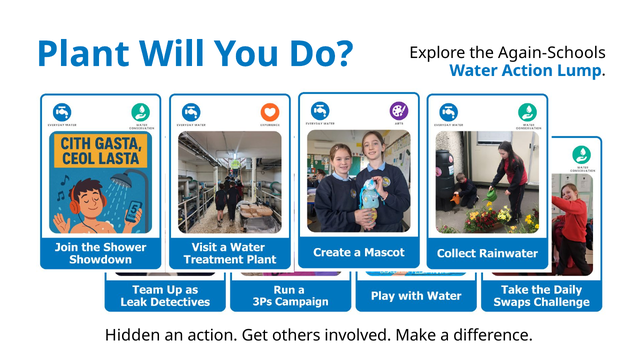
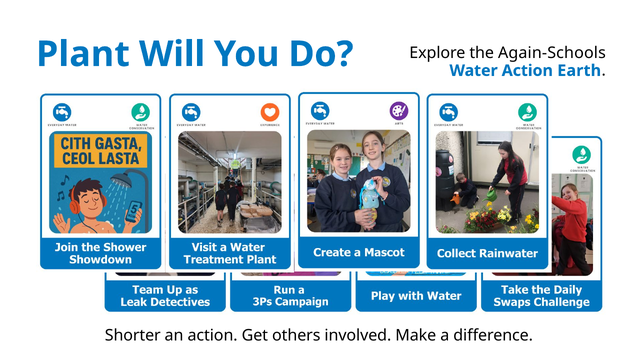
Lump: Lump -> Earth (579, 71)
Hidden: Hidden -> Shorter (133, 335)
